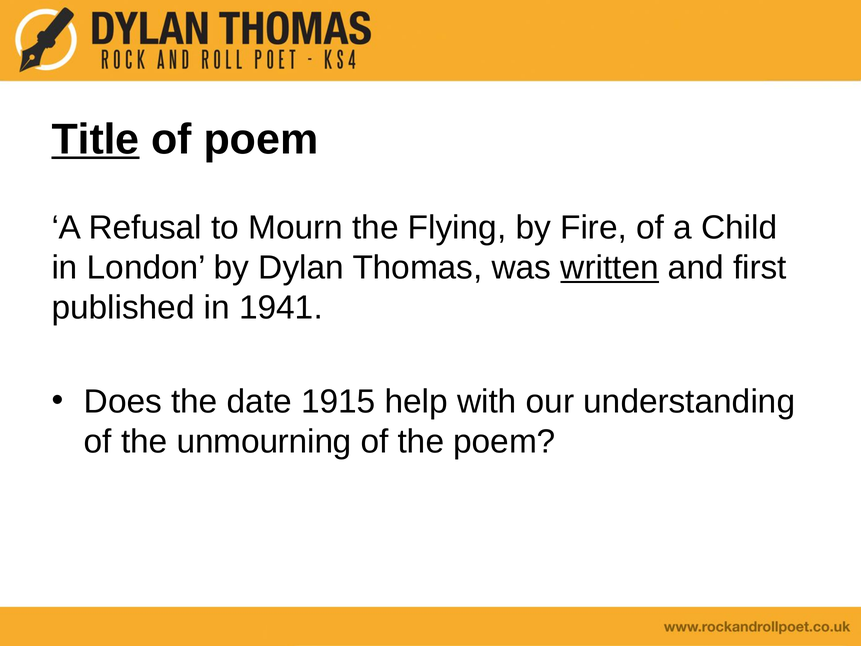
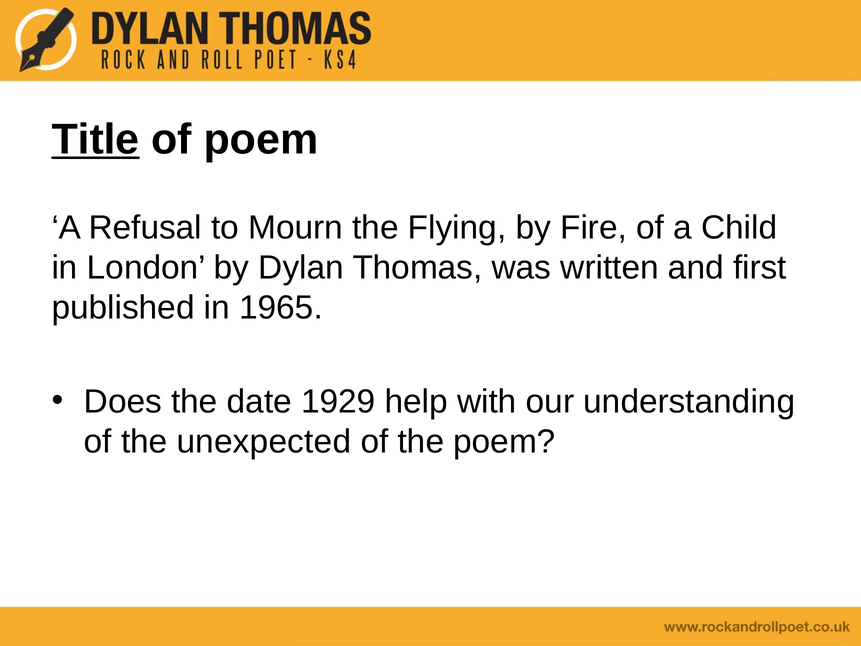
written underline: present -> none (610, 268)
1941: 1941 -> 1965 (281, 308)
1915: 1915 -> 1929 (338, 401)
unmourning: unmourning -> unexpected (264, 442)
